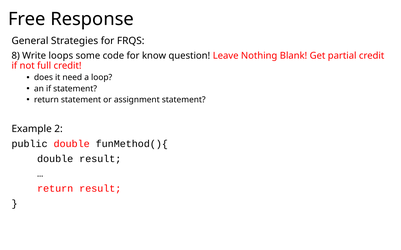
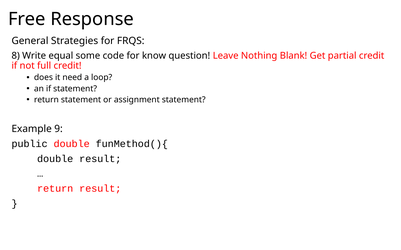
loops: loops -> equal (61, 56)
2: 2 -> 9 (59, 129)
